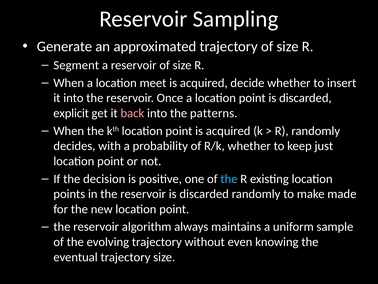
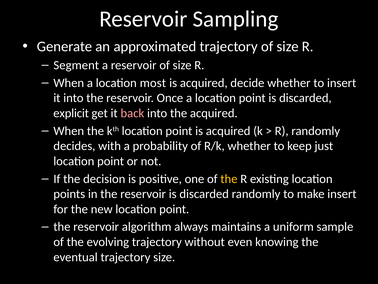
meet: meet -> most (153, 83)
the patterns: patterns -> acquired (214, 113)
the colour: light blue -> yellow (229, 179)
make made: made -> insert (342, 194)
